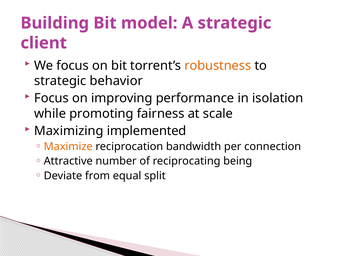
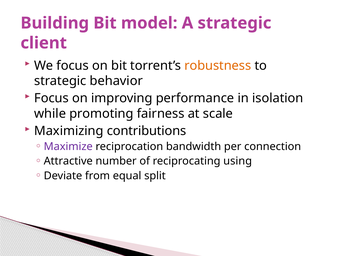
implemented: implemented -> contributions (147, 131)
Maximize colour: orange -> purple (68, 147)
being: being -> using (238, 161)
